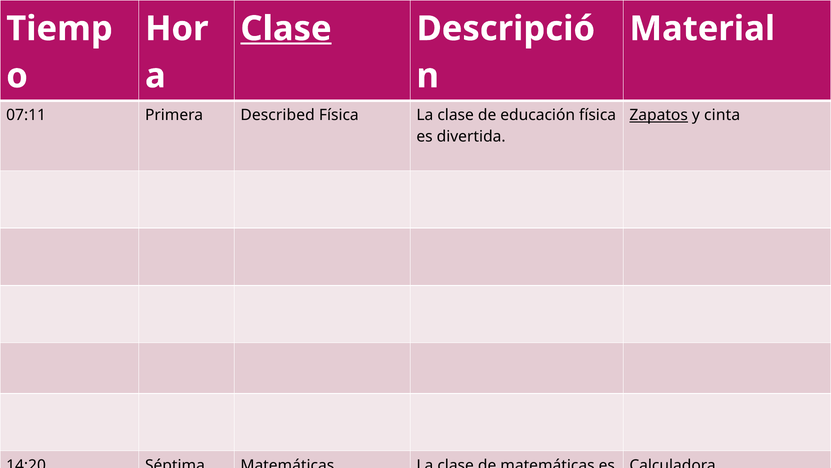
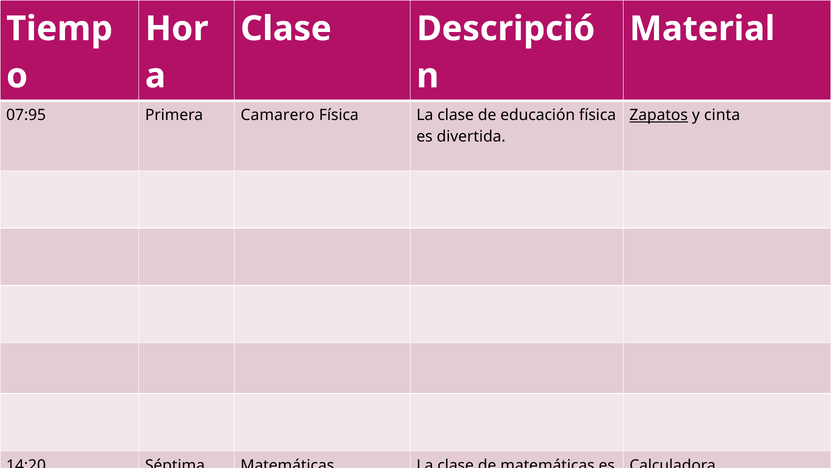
Clase underline: present -> none (286, 29)
07:11: 07:11 -> 07:95 (26, 115)
Described: Described -> Camarero (278, 115)
